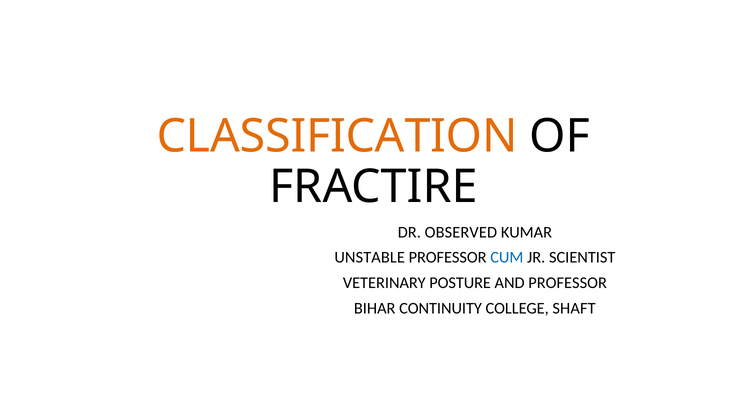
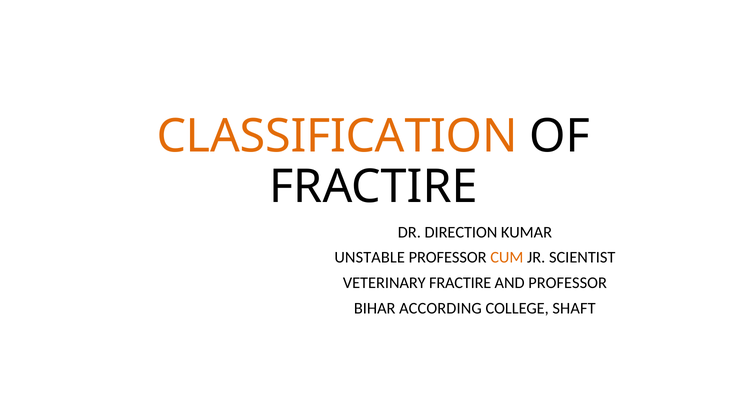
OBSERVED: OBSERVED -> DIRECTION (461, 232)
CUM colour: blue -> orange (507, 258)
VETERINARY POSTURE: POSTURE -> FRACTIRE (460, 283)
CONTINUITY: CONTINUITY -> ACCORDING (440, 309)
